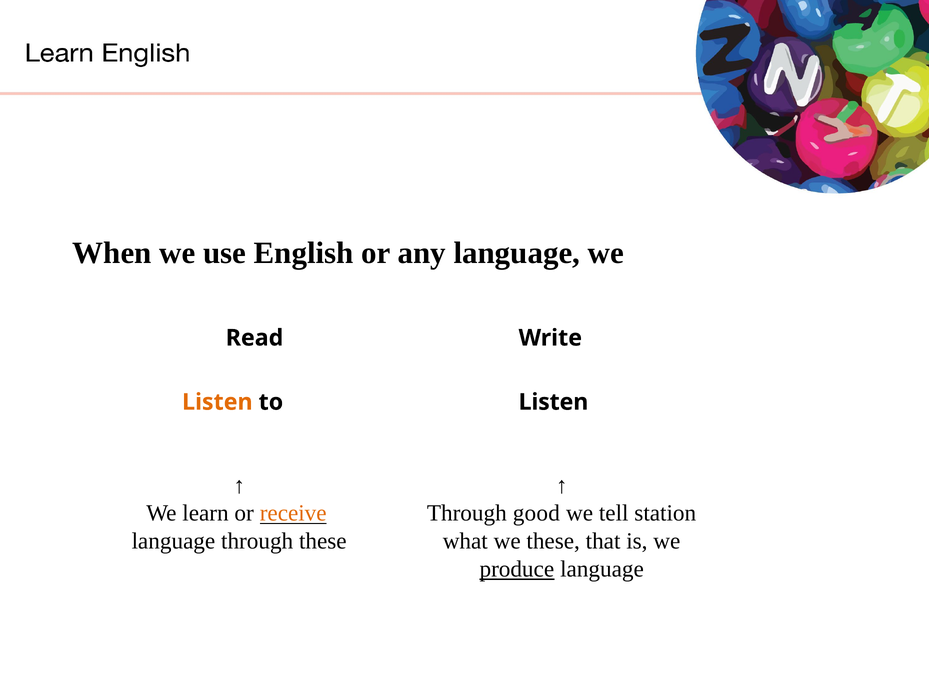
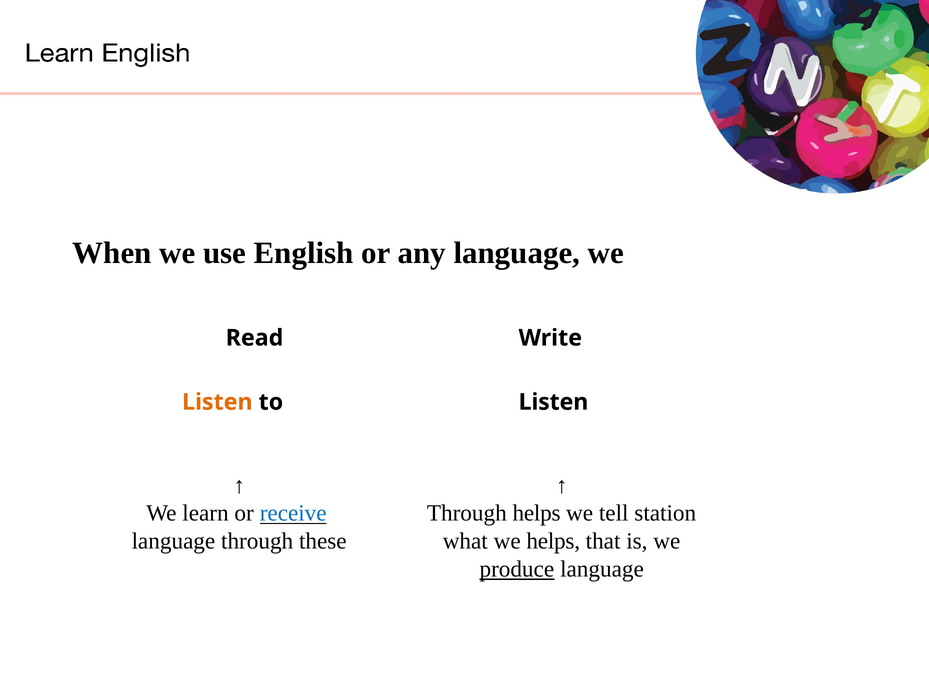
receive colour: orange -> blue (293, 513)
Through good: good -> helps (537, 513)
we these: these -> helps (553, 541)
